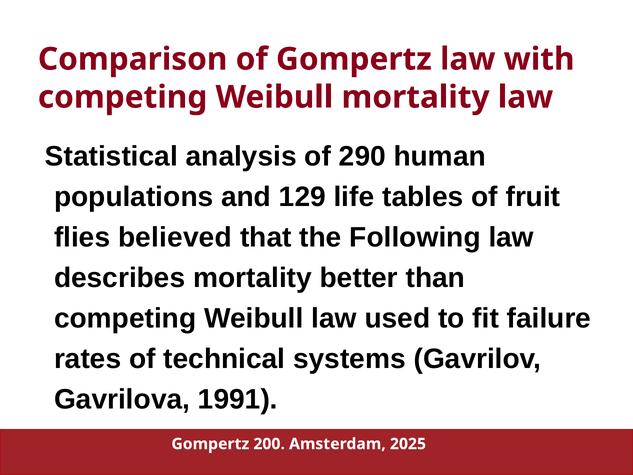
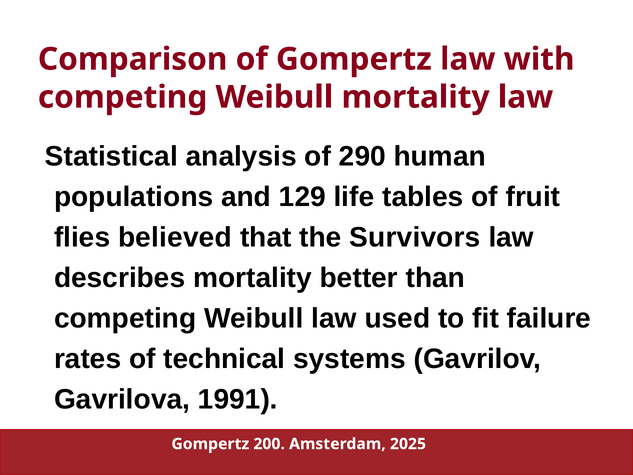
Following: Following -> Survivors (415, 237)
